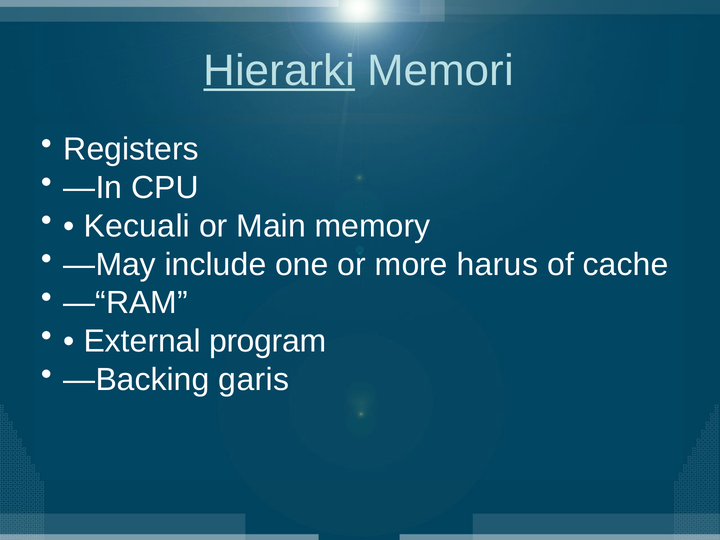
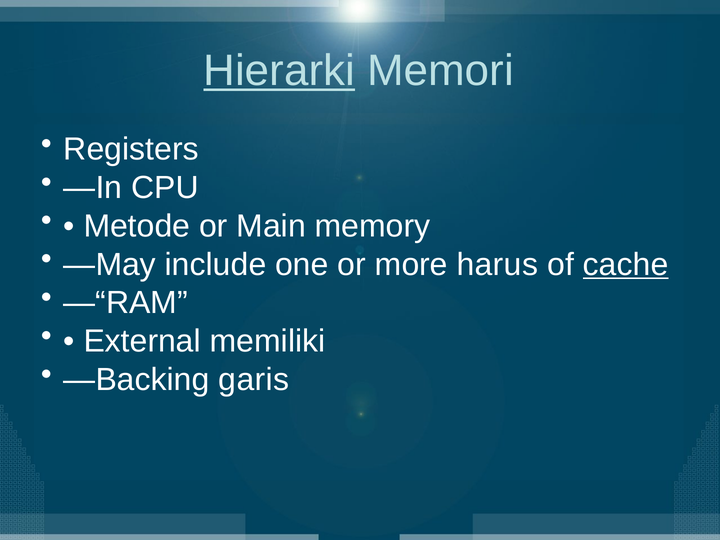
Kecuali: Kecuali -> Metode (137, 226)
cache underline: none -> present (626, 264)
program: program -> memiliki (268, 341)
